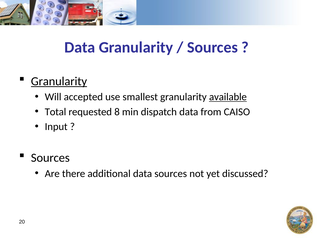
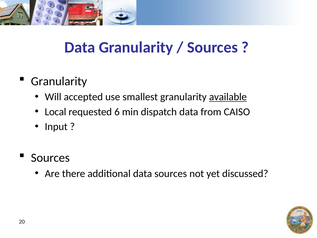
Granularity underline: present -> none (59, 81)
Total: Total -> Local (56, 112)
8: 8 -> 6 (117, 112)
